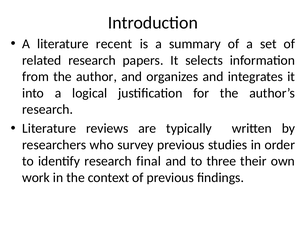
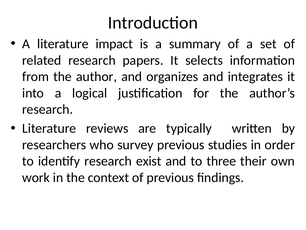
recent: recent -> impact (114, 44)
final: final -> exist (149, 161)
